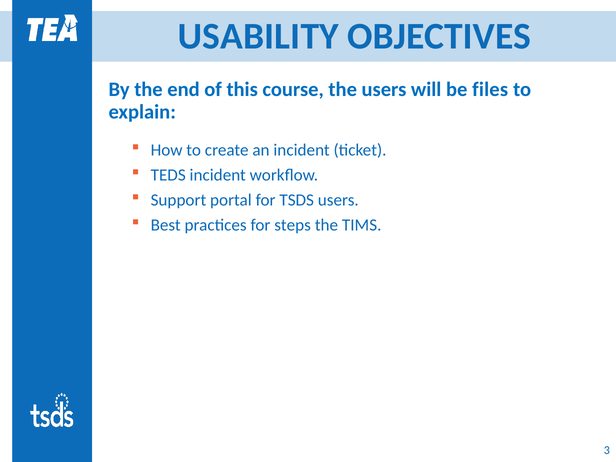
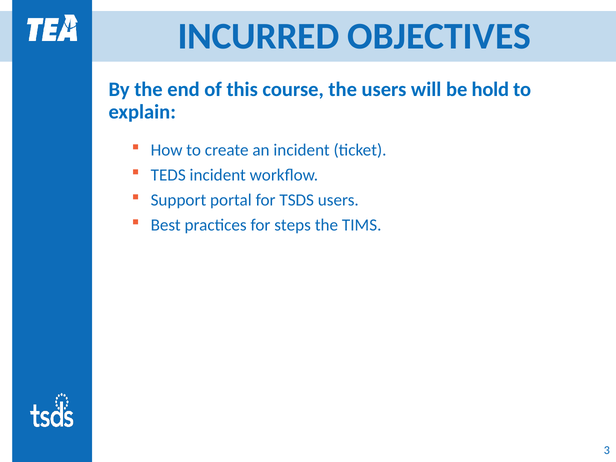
USABILITY: USABILITY -> INCURRED (258, 37)
files: files -> hold (490, 90)
